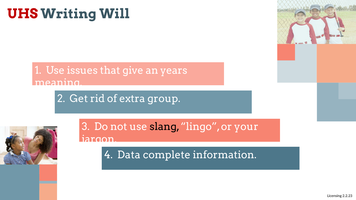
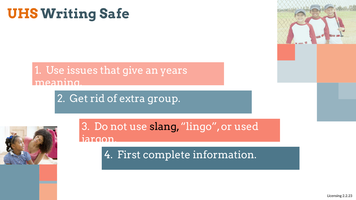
UHS colour: red -> orange (23, 14)
Will: Will -> Safe (115, 14)
your: your -> used (246, 127)
Data: Data -> First (129, 155)
